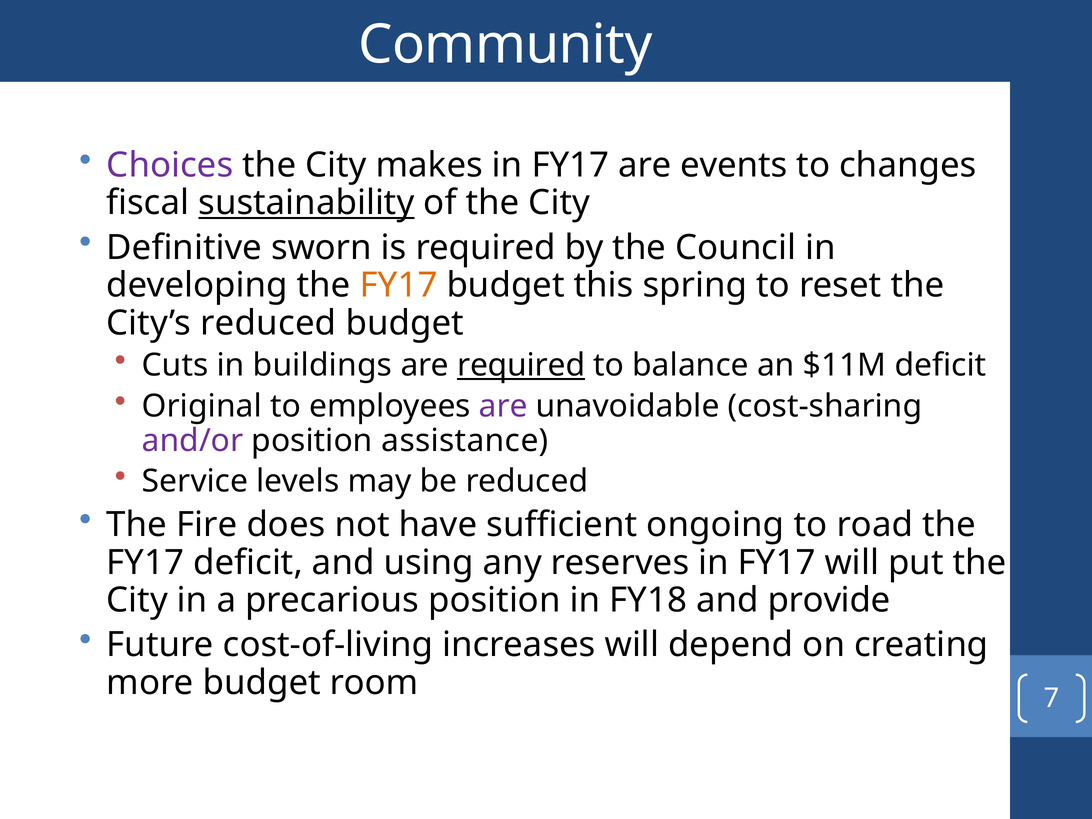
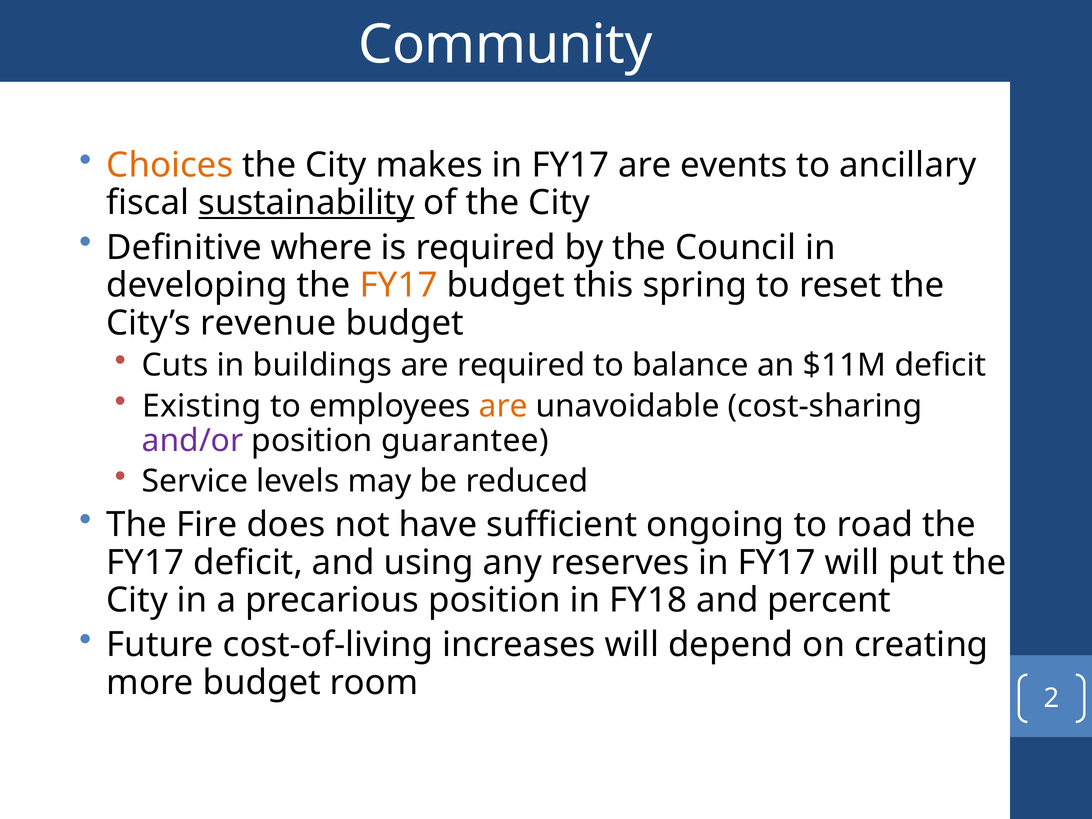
Choices colour: purple -> orange (170, 165)
changes: changes -> ancillary (908, 165)
sworn: sworn -> where (322, 248)
City’s reduced: reduced -> revenue (268, 323)
required underline: present -> none (521, 365)
Original: Original -> Existing (202, 406)
are colour: purple -> orange (503, 406)
assistance: assistance -> guarantee (465, 441)
provide: provide -> percent (829, 600)
7: 7 -> 2 (1052, 698)
